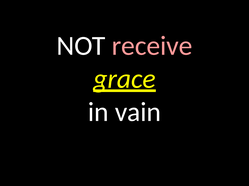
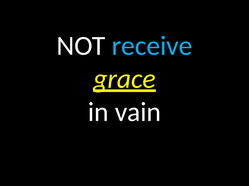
receive colour: pink -> light blue (152, 46)
